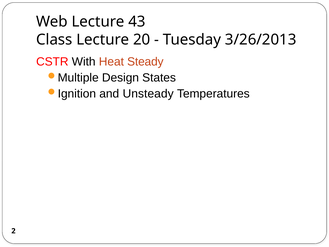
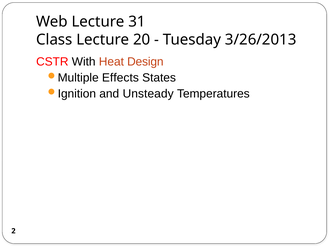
43: 43 -> 31 (137, 22)
Steady: Steady -> Design (145, 62)
Design: Design -> Effects (120, 78)
